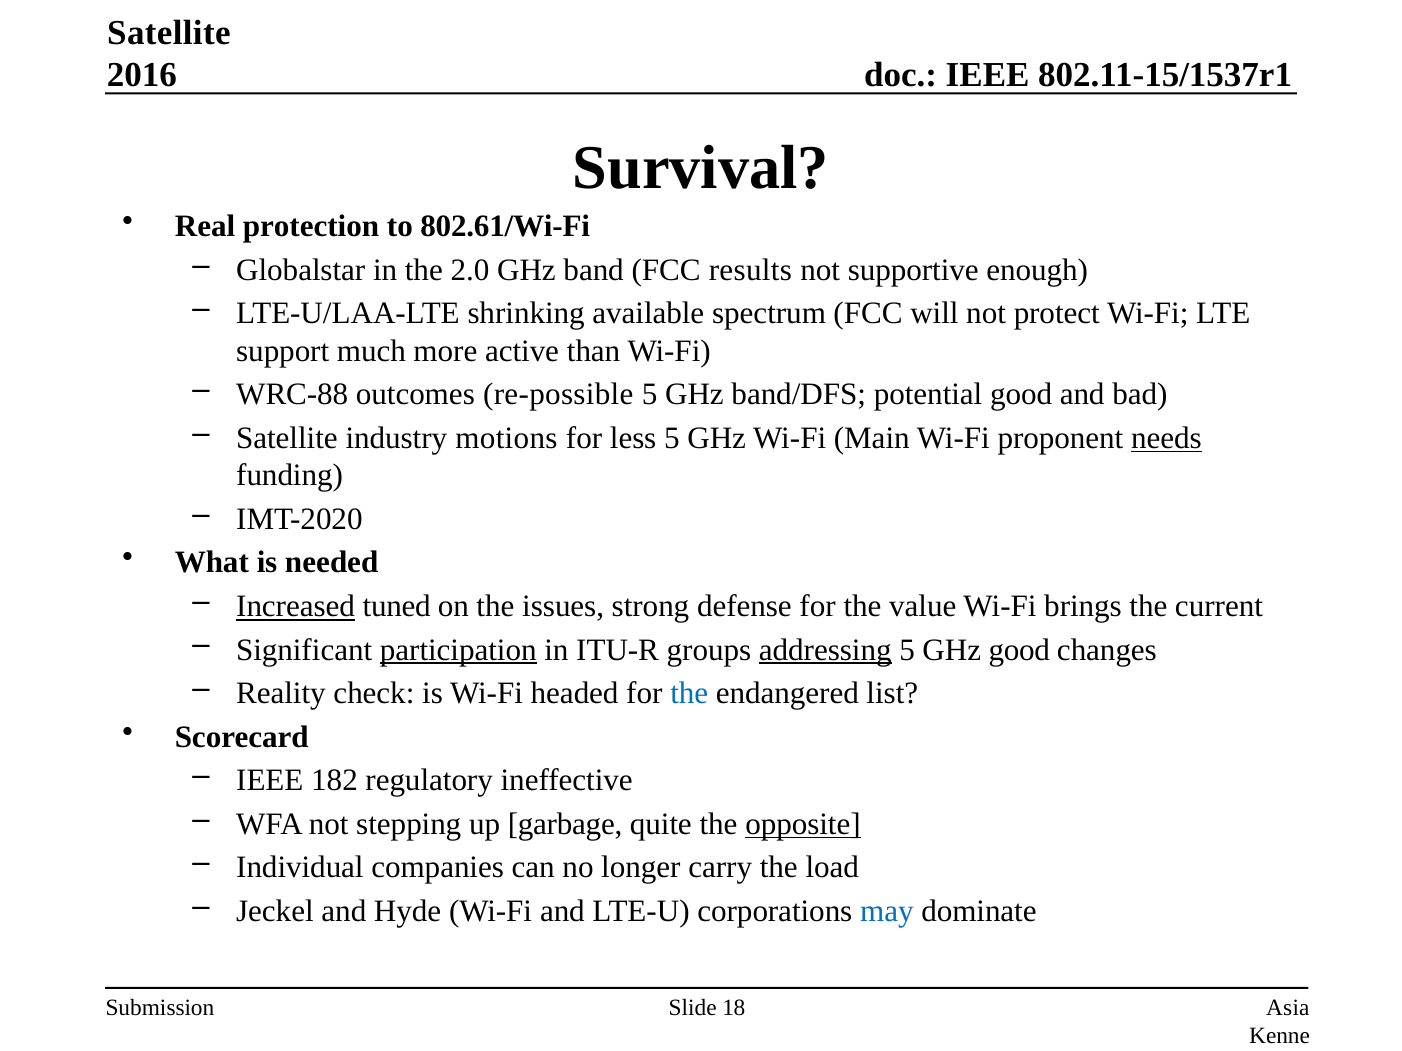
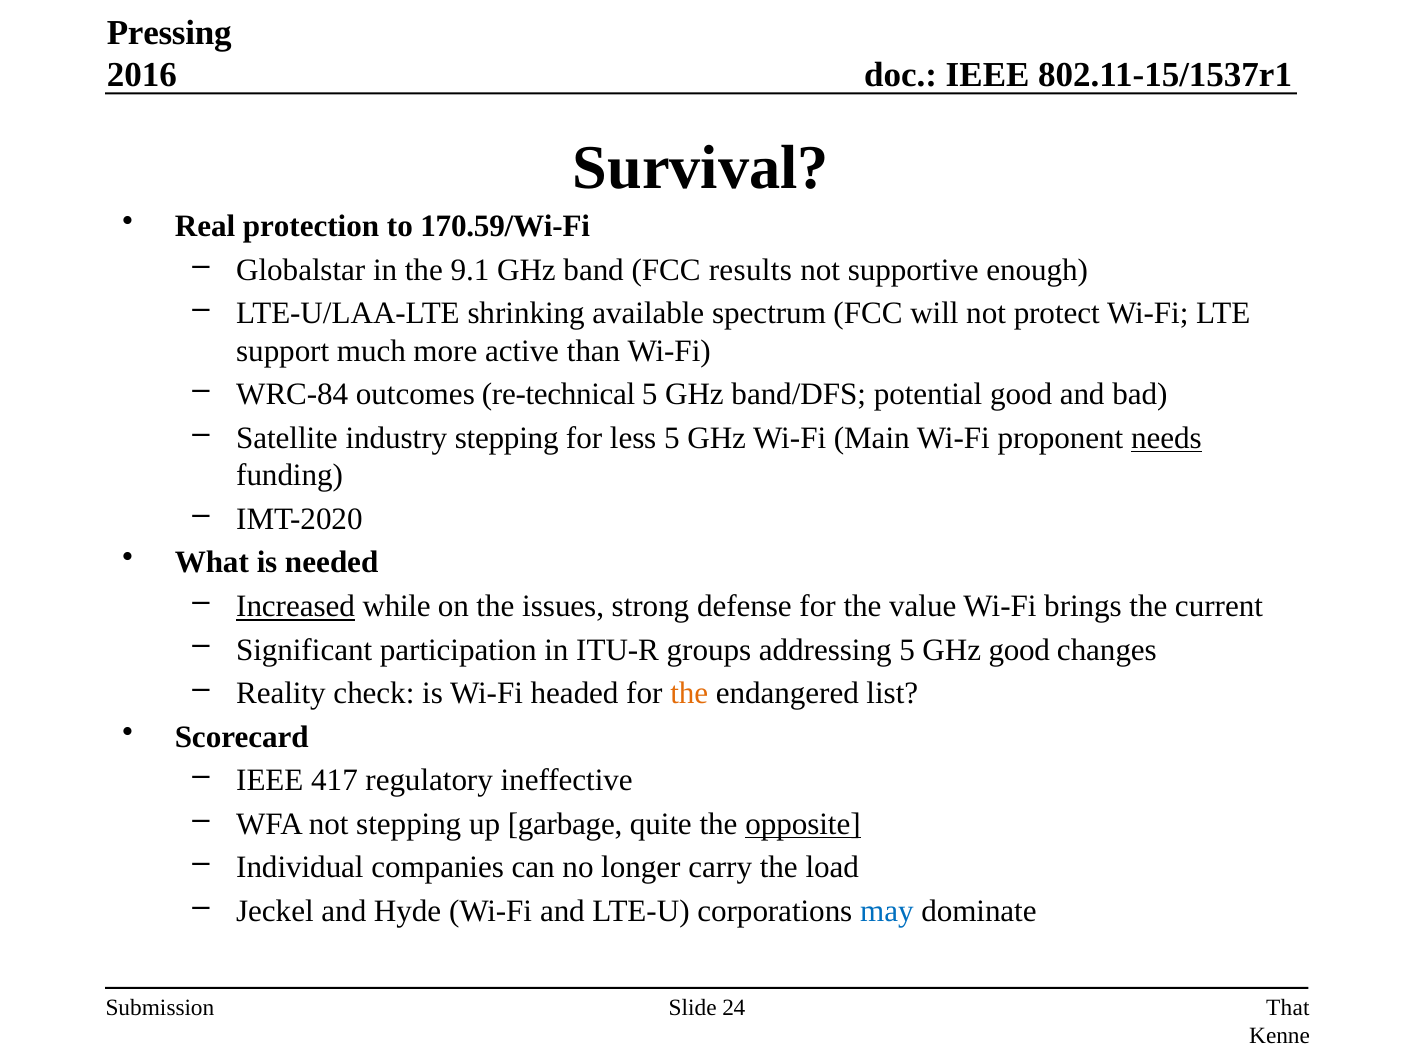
Satellite: Satellite -> Pressing (169, 33)
802.61/Wi-Fi: 802.61/Wi-Fi -> 170.59/Wi-Fi (505, 227)
2.0: 2.0 -> 9.1 (470, 270)
WRC-88: WRC-88 -> WRC-84 (292, 395)
re-possible: re-possible -> re-technical (559, 395)
industry motions: motions -> stepping (507, 438)
tuned: tuned -> while (397, 606)
participation underline: present -> none (458, 650)
addressing underline: present -> none (825, 650)
the colour: blue -> orange (689, 694)
182: 182 -> 417 (335, 781)
18: 18 -> 24 (734, 1008)
Asia: Asia -> That (1288, 1008)
